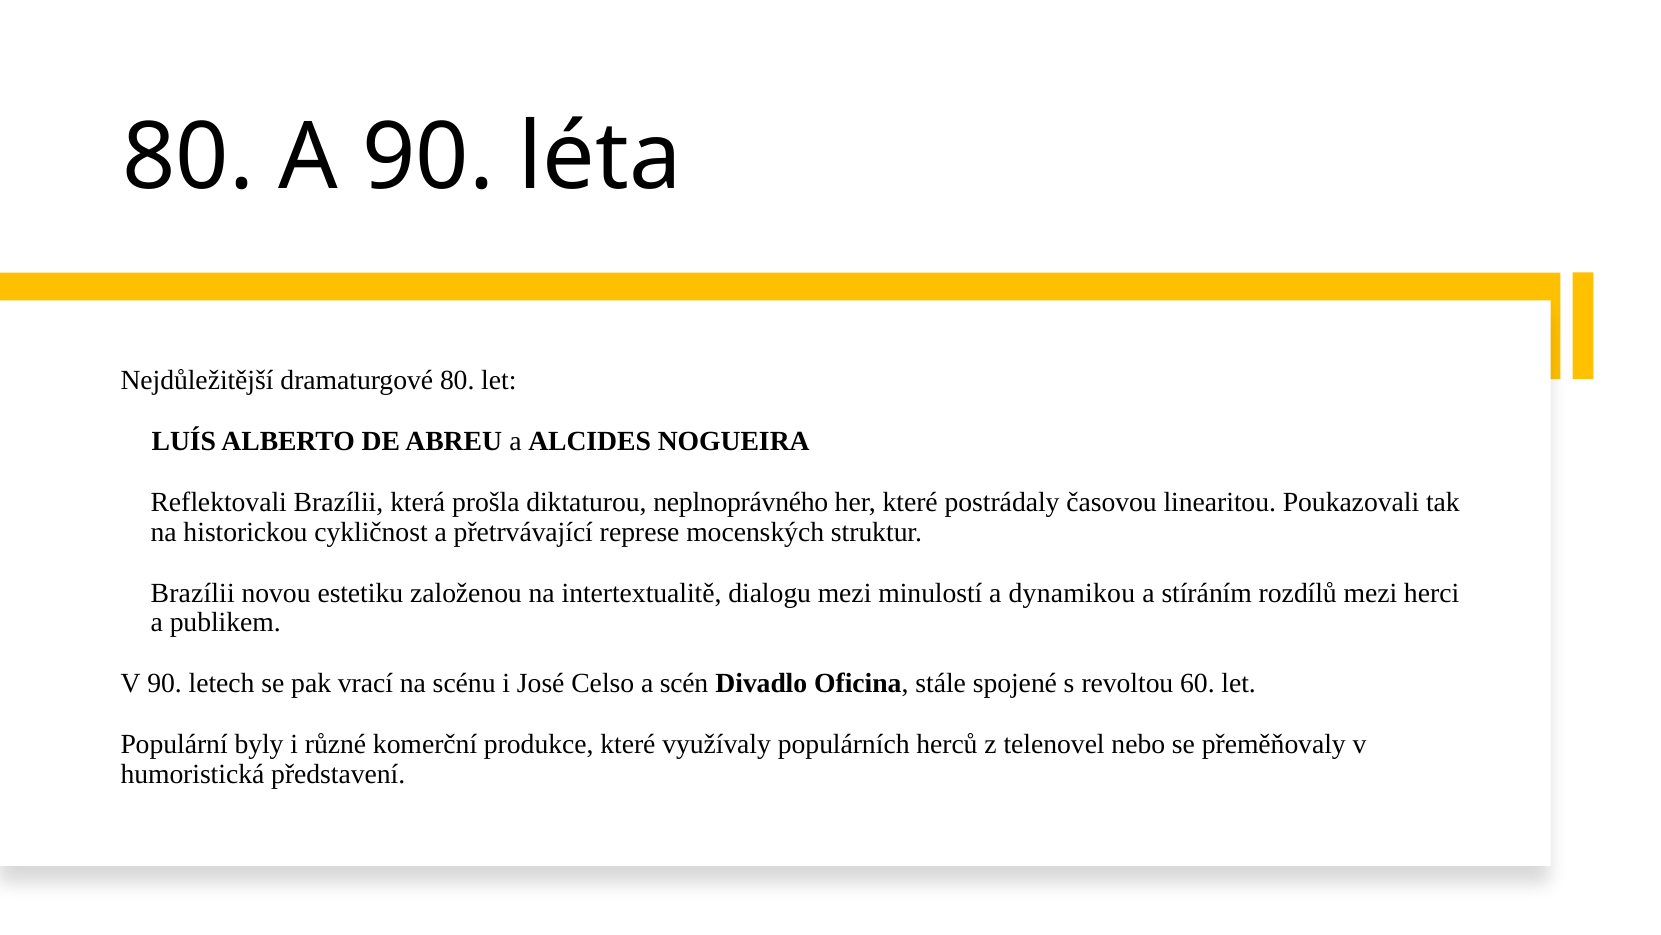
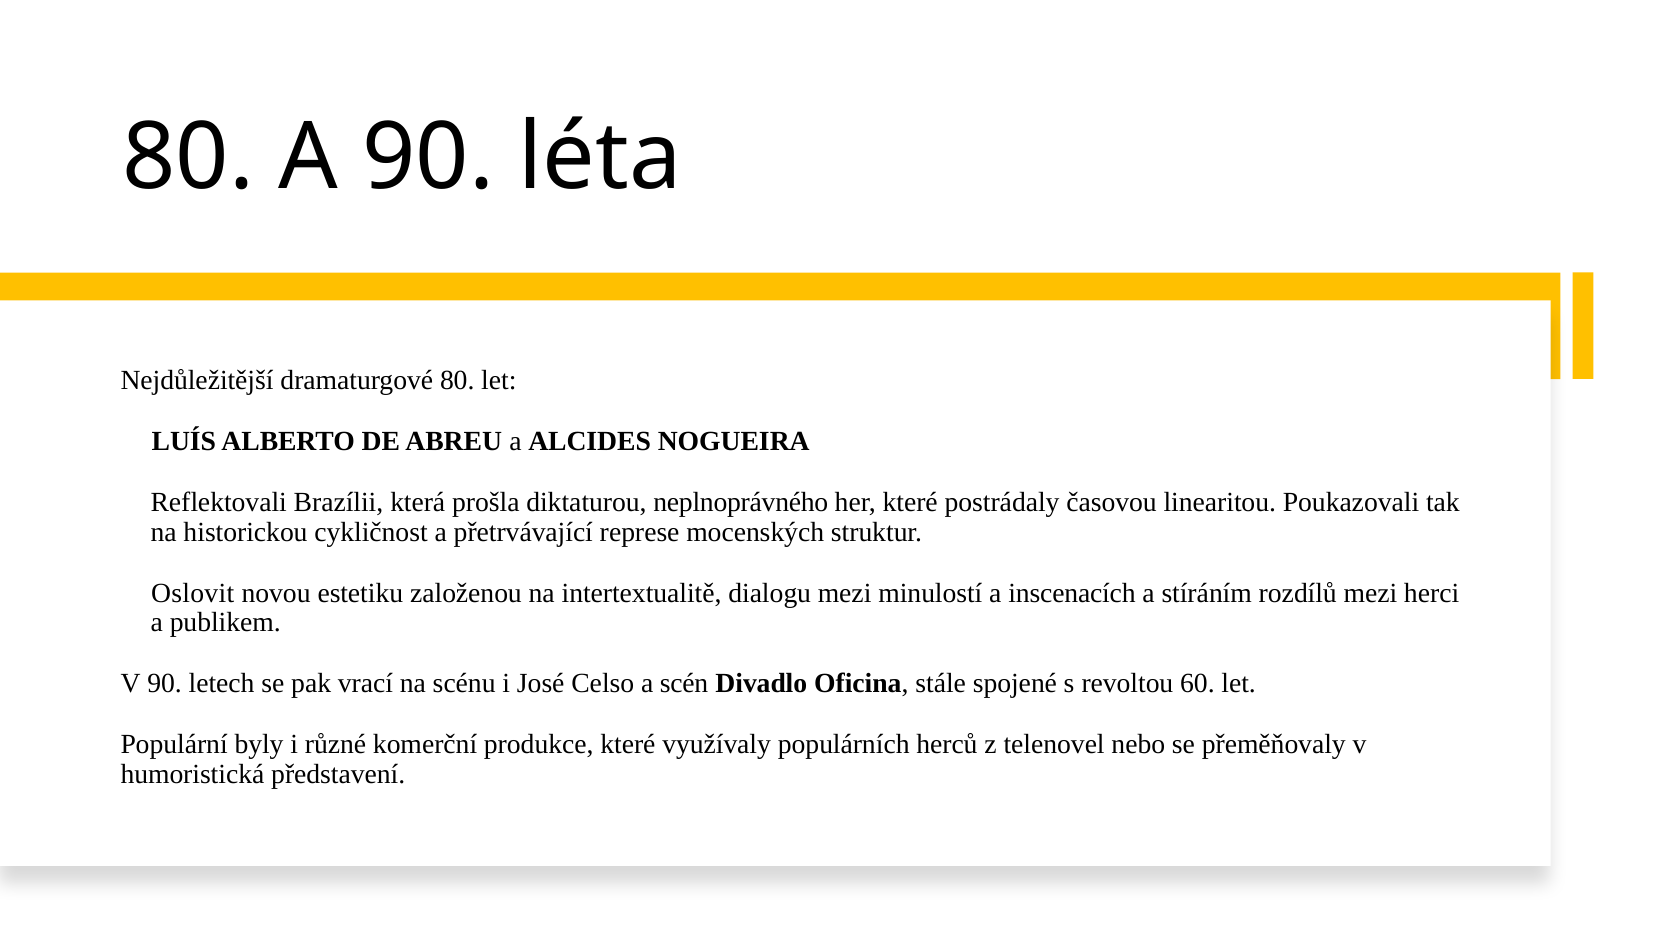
Brazílii: Brazílii -> Oslovit (193, 593)
dynamikou: dynamikou -> inscenacích (1072, 593)
